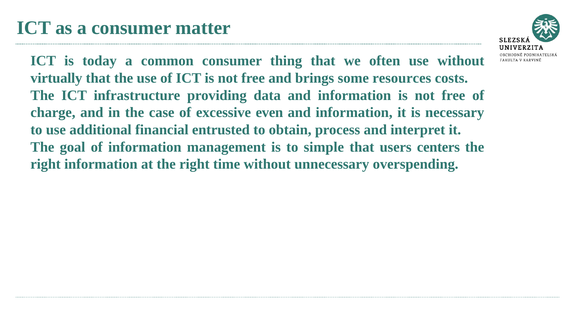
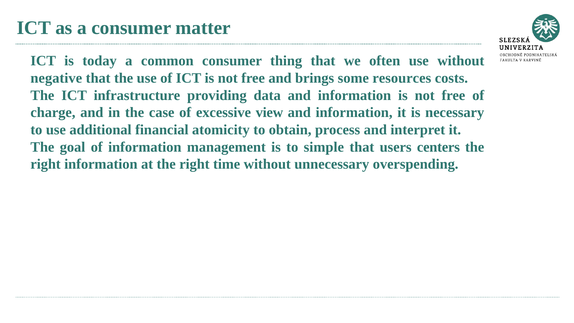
virtually: virtually -> negative (56, 78)
even: even -> view (269, 113)
entrusted: entrusted -> atomicity (221, 130)
